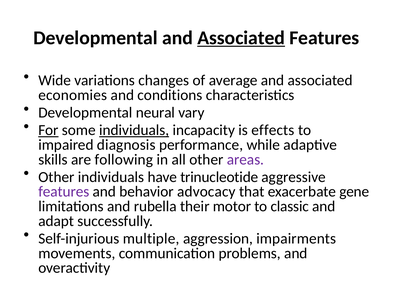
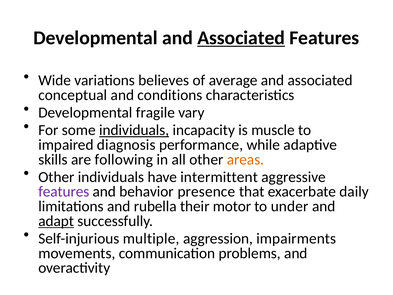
changes: changes -> believes (164, 80)
economies: economies -> conceptual (73, 95)
neural: neural -> fragile (155, 113)
For underline: present -> none (48, 130)
effects: effects -> muscle (273, 130)
areas colour: purple -> orange (245, 159)
trinucleotide: trinucleotide -> intermittent (219, 177)
advocacy: advocacy -> presence (206, 192)
gene: gene -> daily (354, 192)
classic: classic -> under (290, 206)
adapt underline: none -> present (56, 221)
